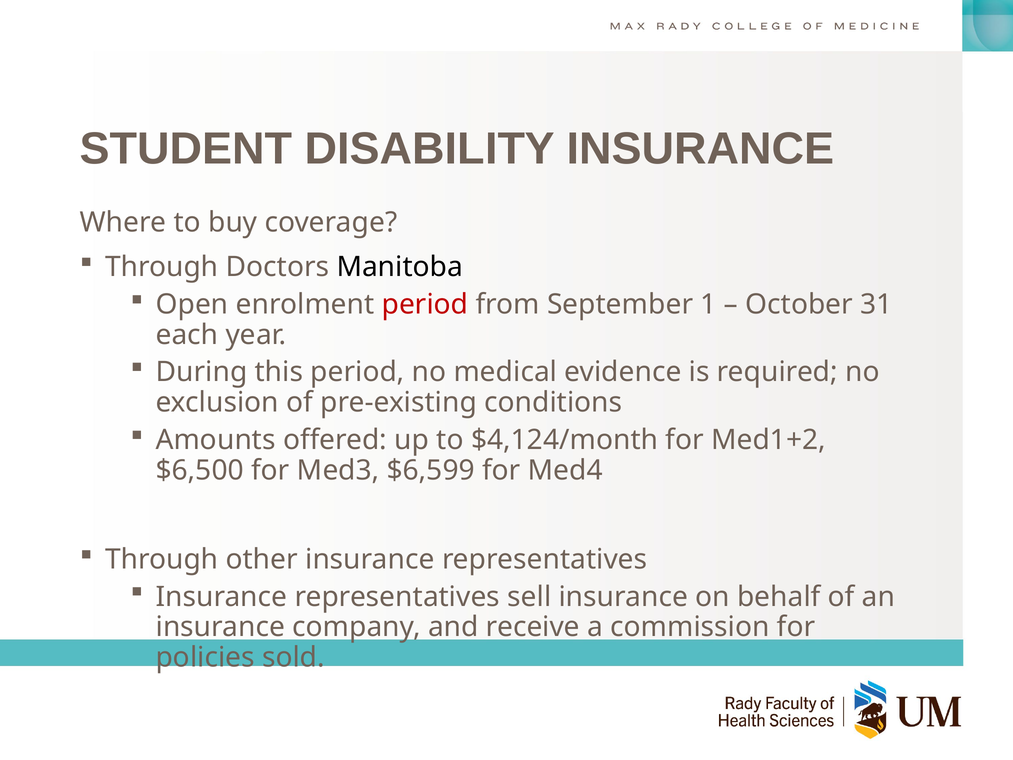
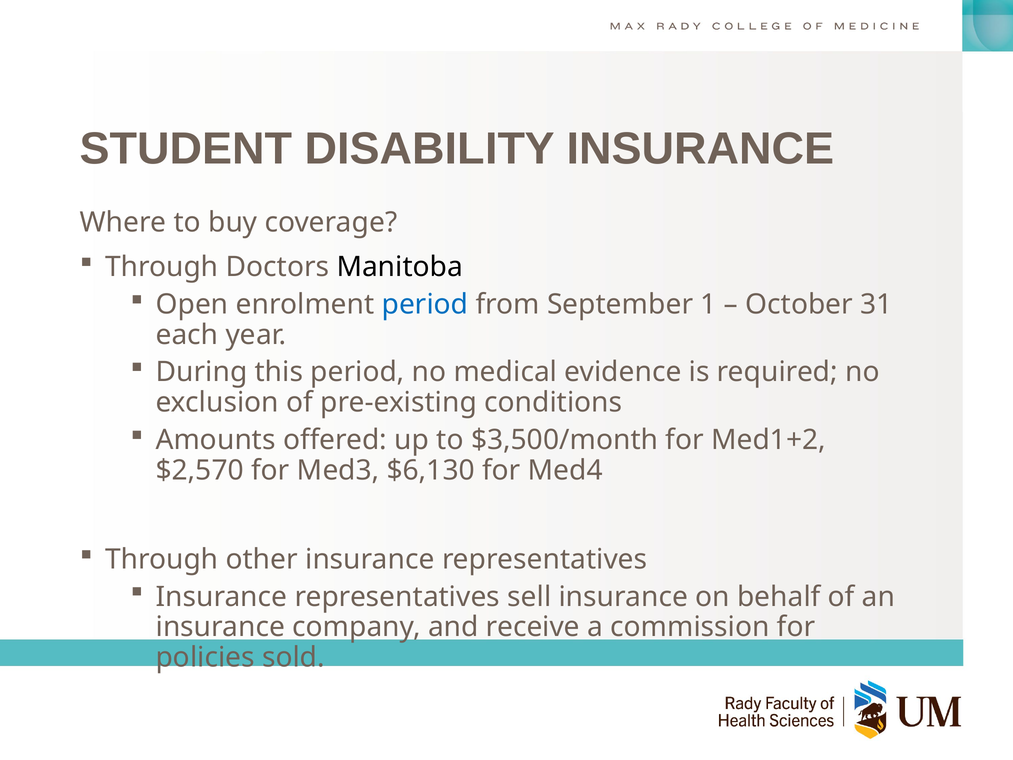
period colour: red -> blue (425, 304)
$4,124/month: $4,124/month -> $3,500/month (565, 440)
$6,500: $6,500 -> $2,570 (200, 470)
$6,599: $6,599 -> $6,130 (431, 470)
